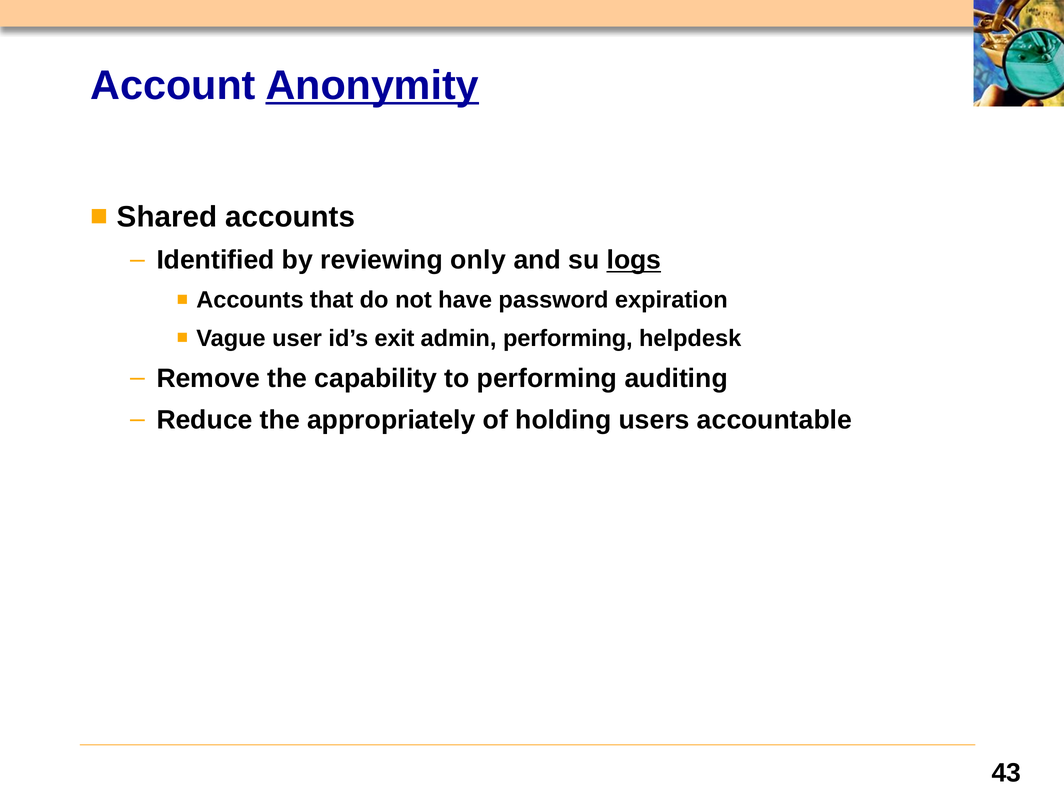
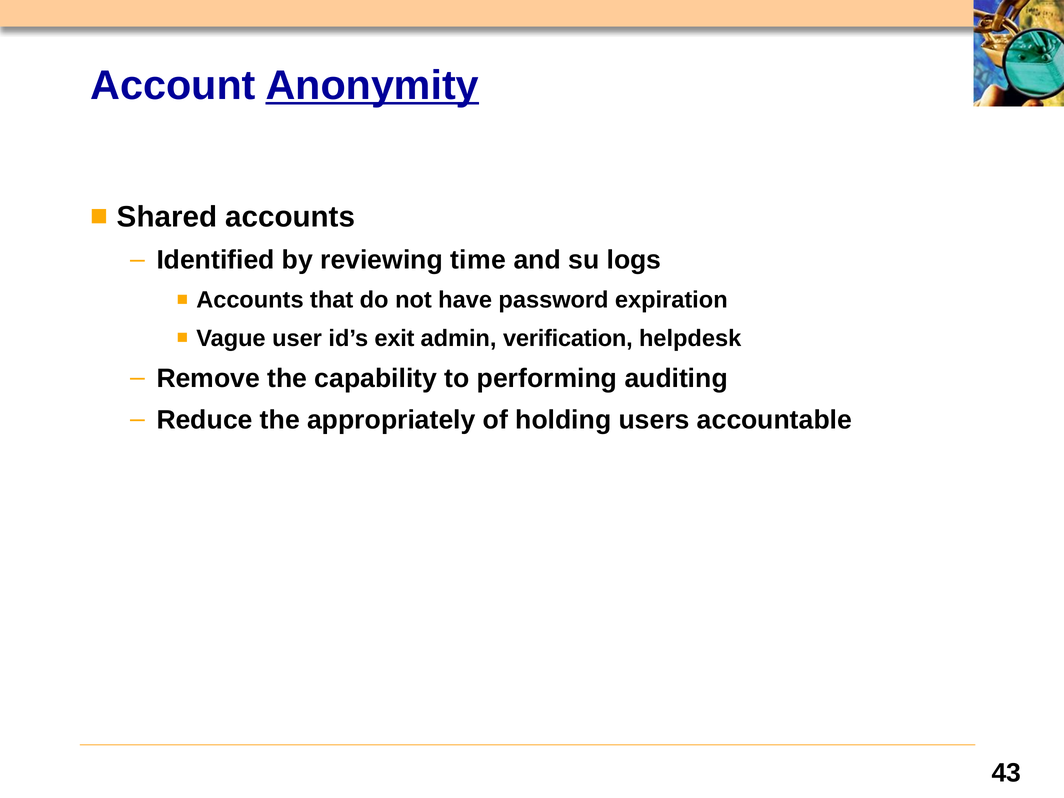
only: only -> time (478, 260)
logs underline: present -> none (634, 260)
admin performing: performing -> verification (568, 339)
